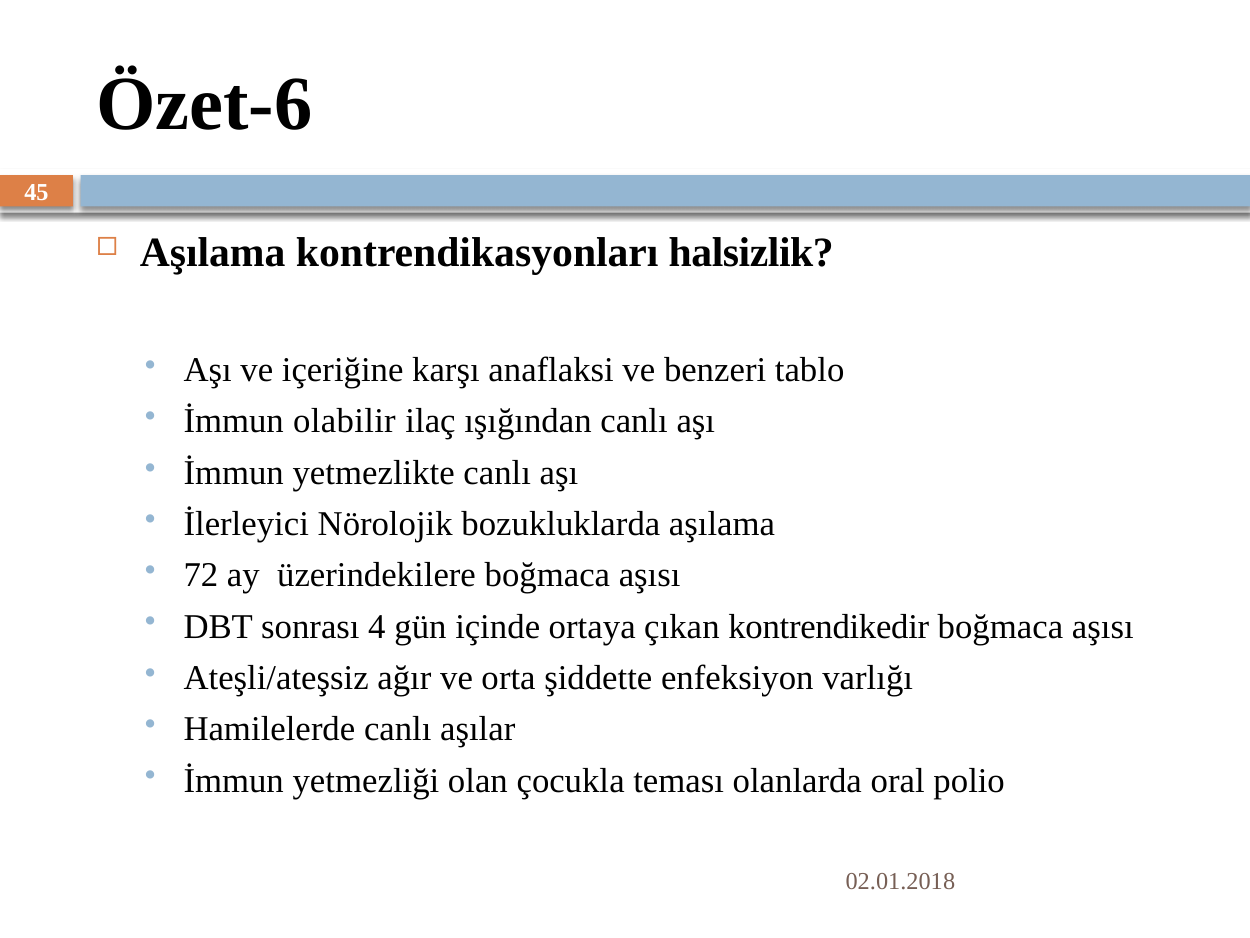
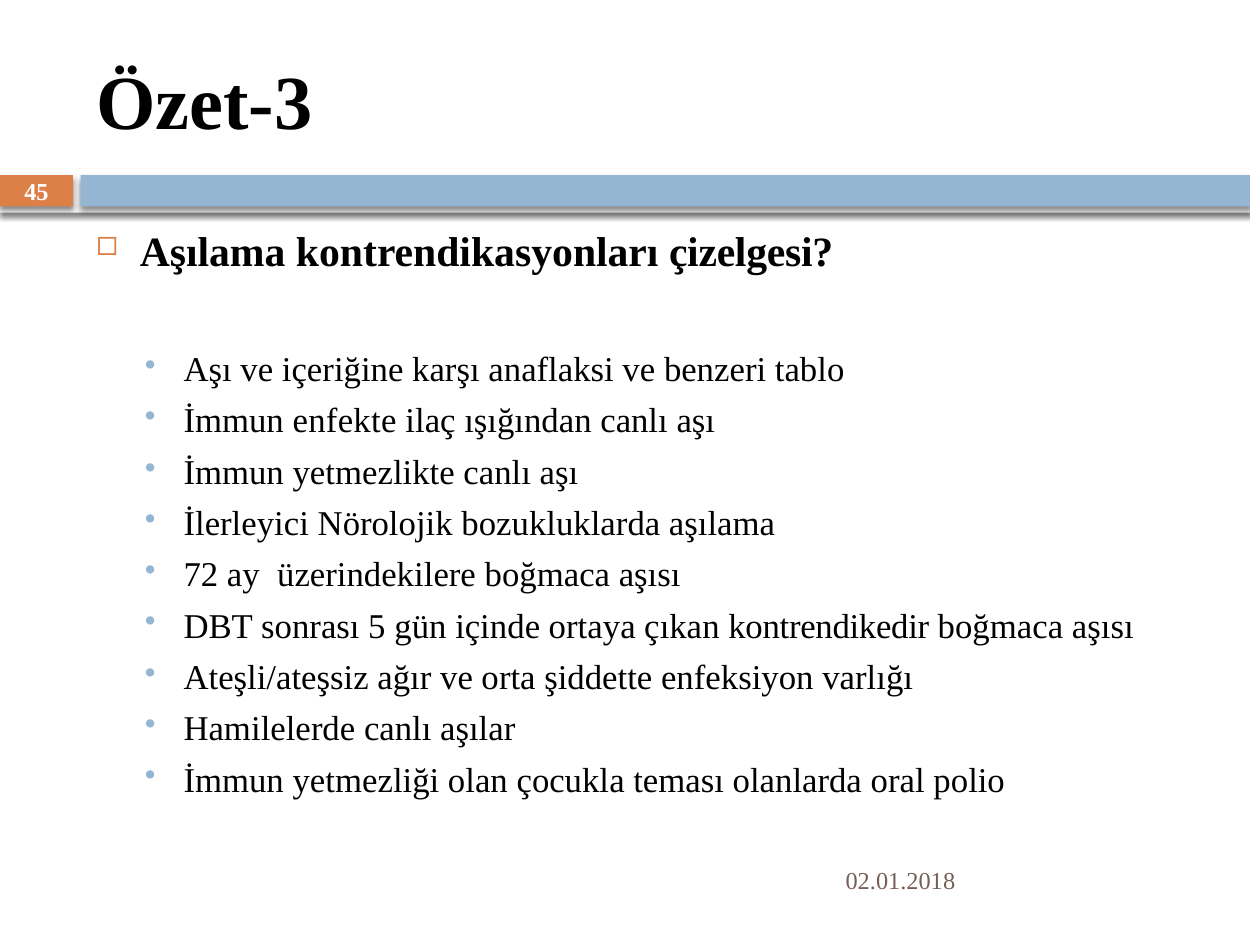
Özet-6: Özet-6 -> Özet-3 (204, 104)
halsizlik: halsizlik -> çizelgesi (751, 253)
olabilir: olabilir -> enfekte (345, 421)
4: 4 -> 5 (377, 626)
